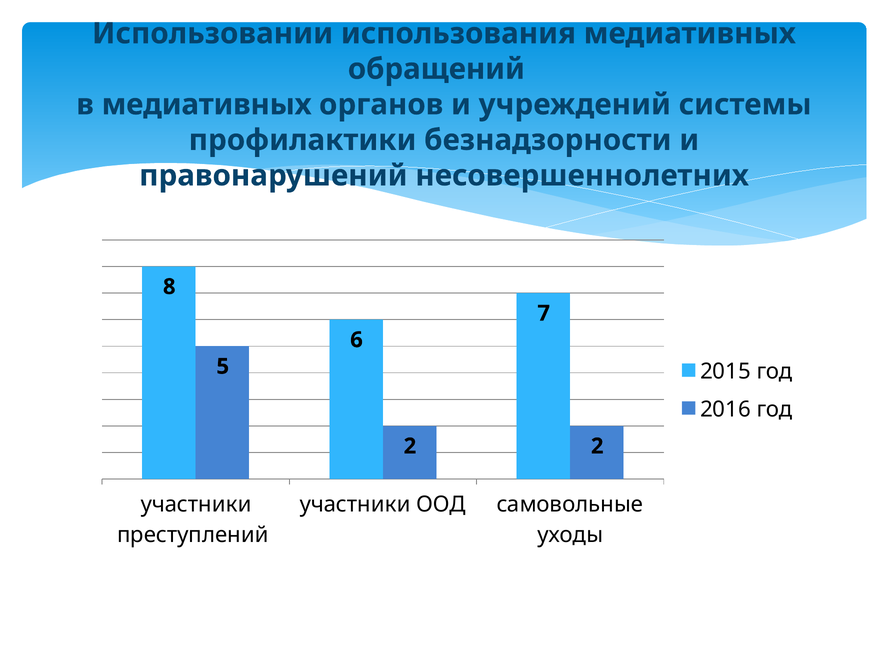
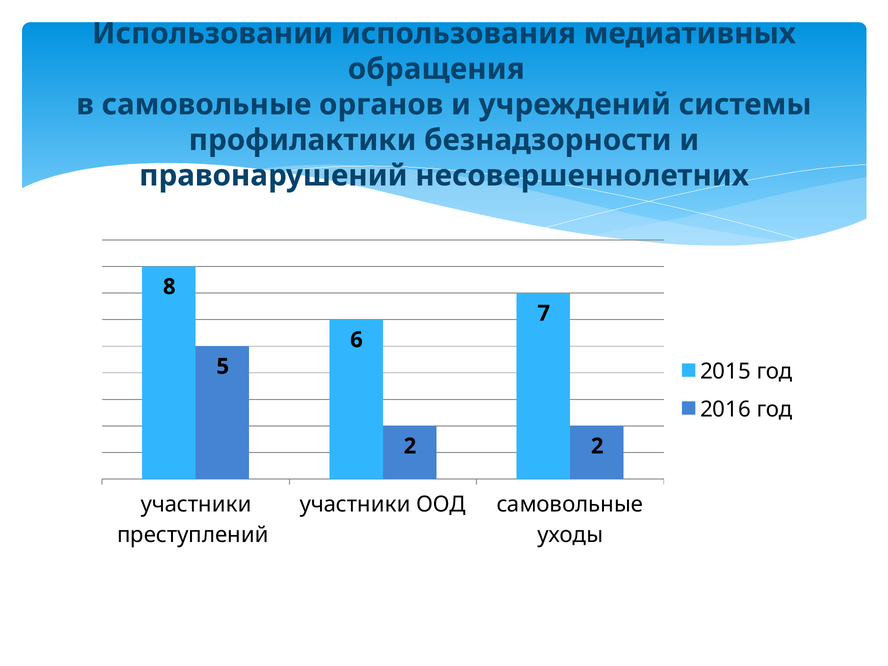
обращений: обращений -> обращения (436, 69)
в медиативных: медиативных -> самовольные (207, 105)
